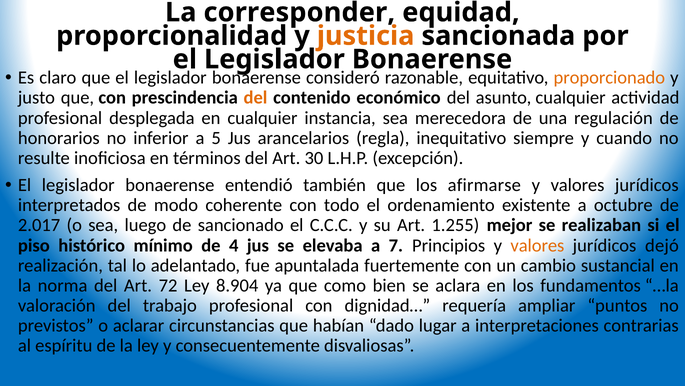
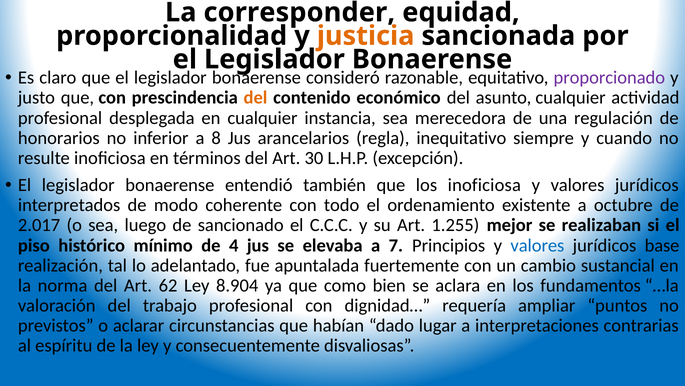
proporcionado colour: orange -> purple (609, 78)
5: 5 -> 8 (216, 138)
los afirmarse: afirmarse -> inoficiosa (484, 185)
valores colour: orange -> blue (537, 245)
dejó: dejó -> base (662, 245)
72: 72 -> 62 (168, 285)
